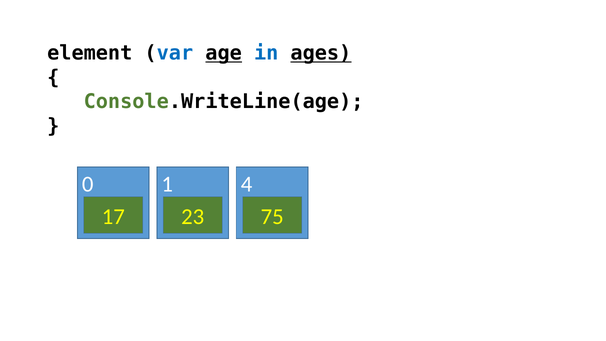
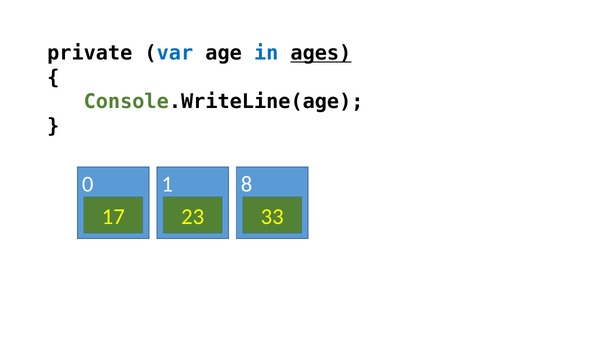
element: element -> private (90, 53)
age underline: present -> none (224, 53)
4: 4 -> 8 (247, 184)
75: 75 -> 33 (272, 217)
